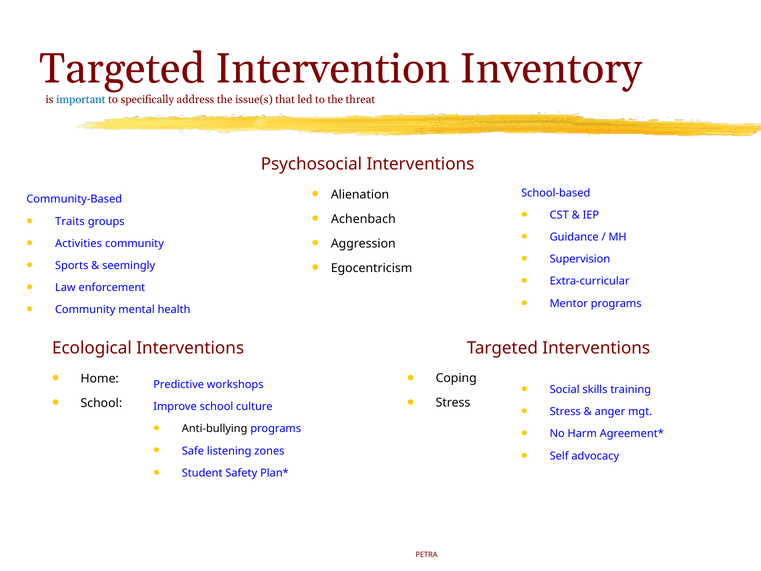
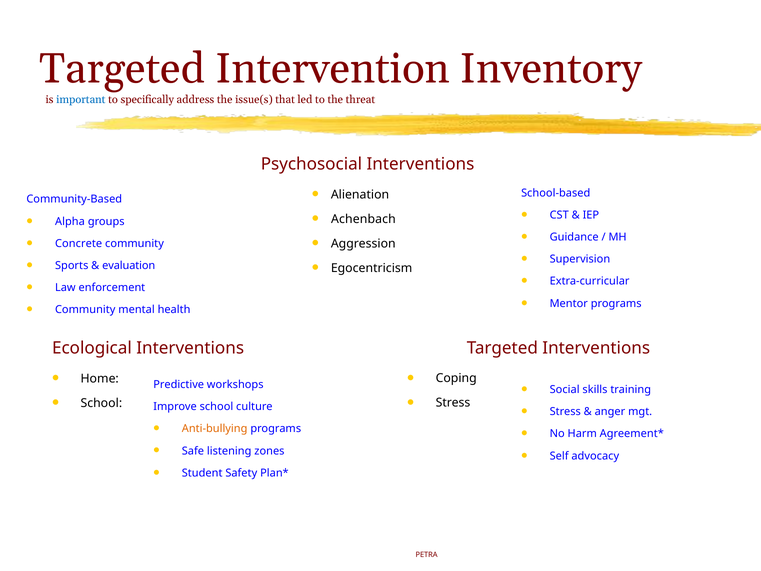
Traits: Traits -> Alpha (70, 221)
Activities: Activities -> Concrete (79, 243)
seemingly: seemingly -> evaluation (129, 265)
Anti-bullying colour: black -> orange (215, 429)
